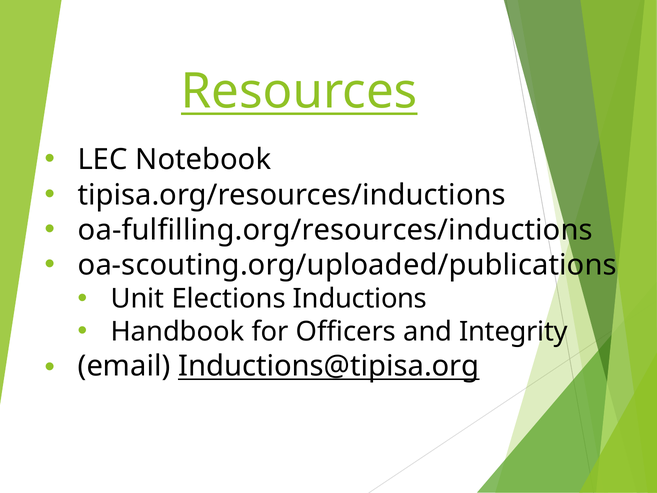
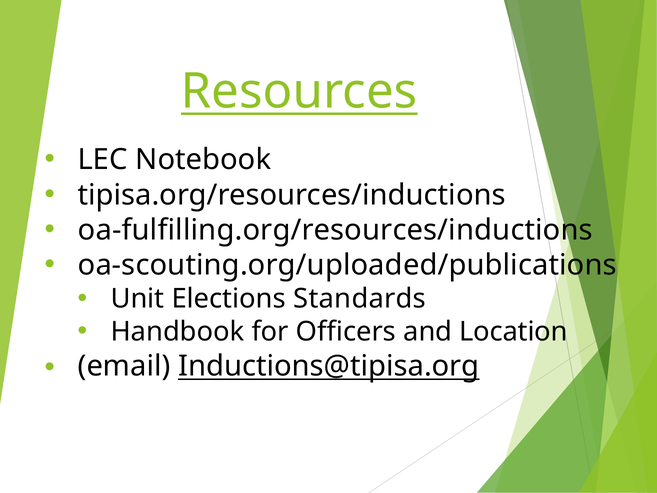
Inductions: Inductions -> Standards (360, 299)
Integrity: Integrity -> Location (513, 332)
